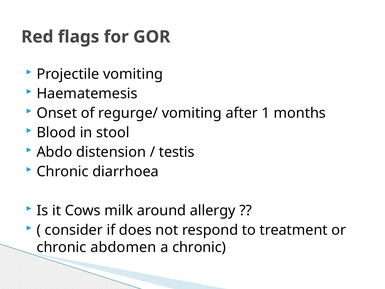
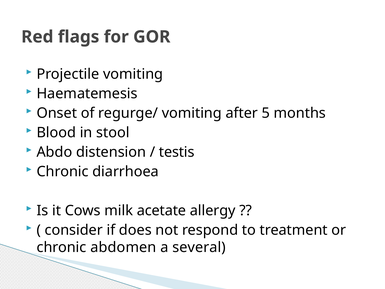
1: 1 -> 5 (266, 113)
around: around -> acetate (161, 210)
a chronic: chronic -> several (199, 247)
